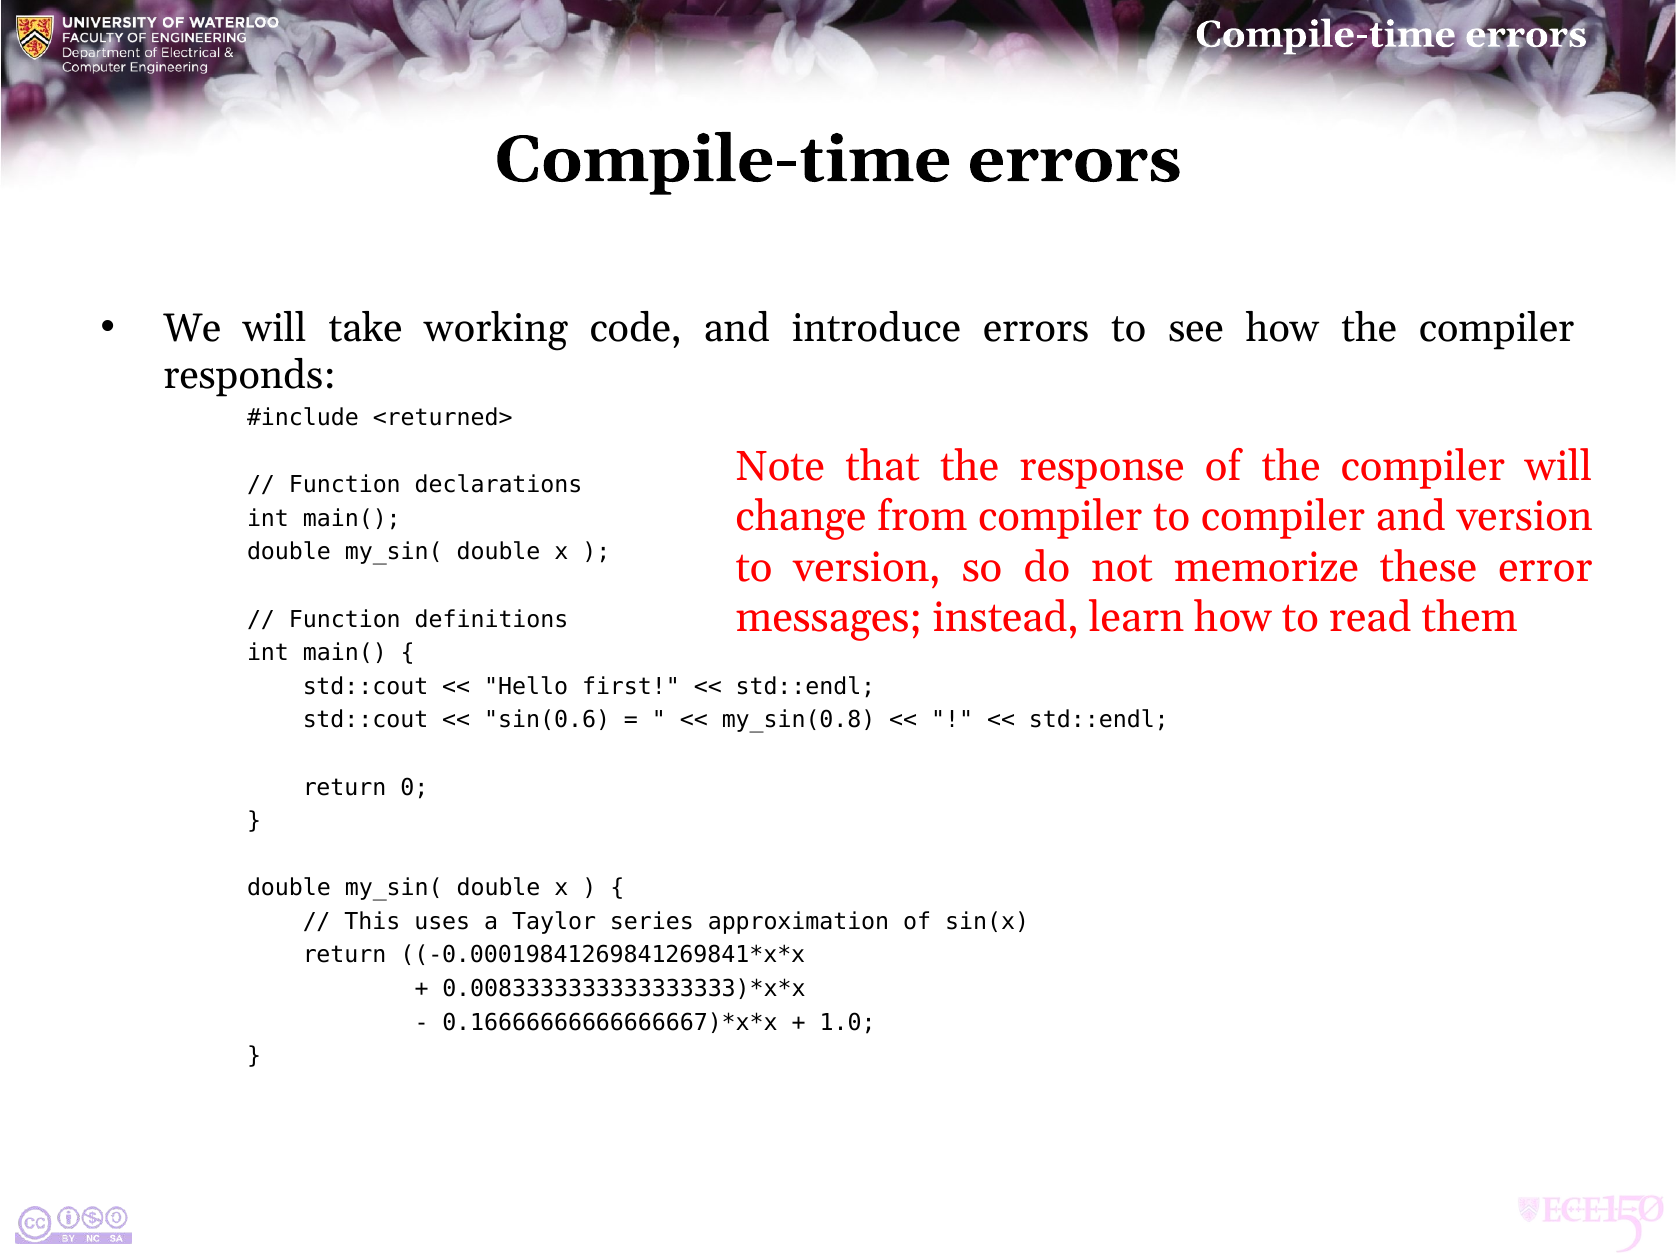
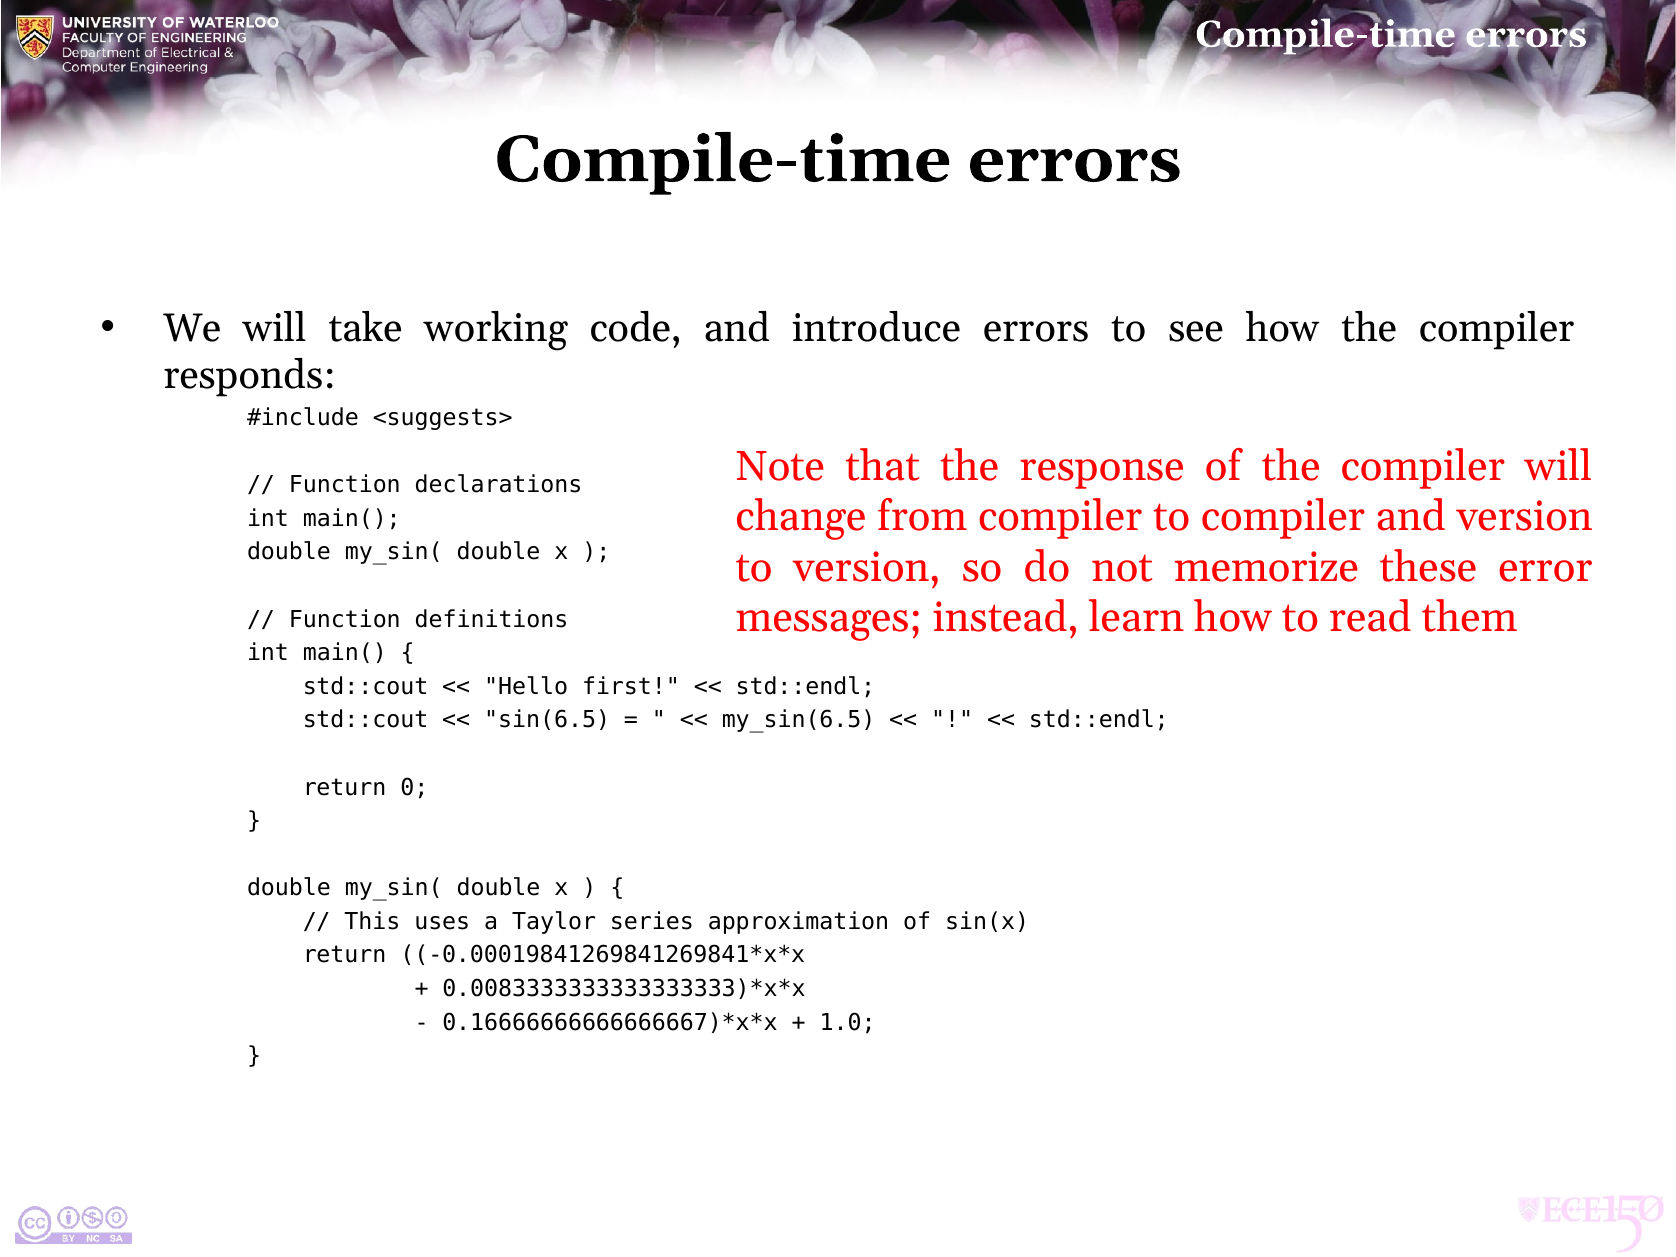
<returned>: <returned> -> <suggests> (443, 418)
sin(0.6: sin(0.6 -> sin(6.5 (547, 720)
my_sin(0.8: my_sin(0.8 -> my_sin(6.5 (799, 720)
